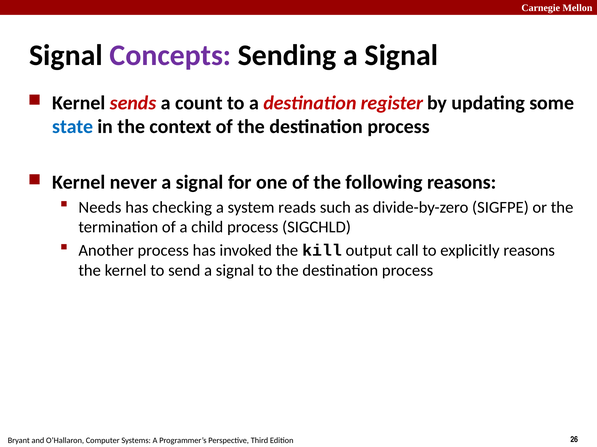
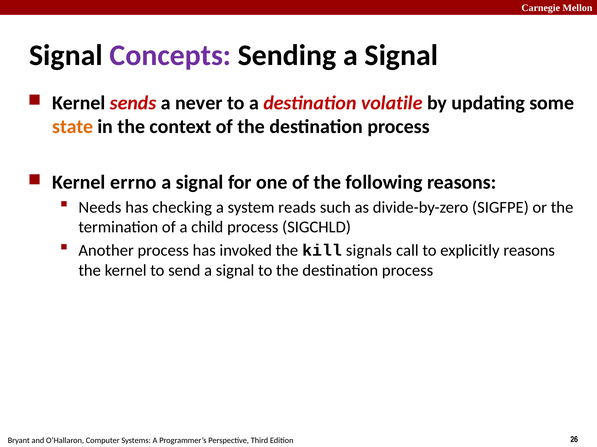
count: count -> never (199, 103)
register: register -> volatile (392, 103)
state colour: blue -> orange (73, 127)
never: never -> errno (133, 183)
output: output -> signals (369, 251)
